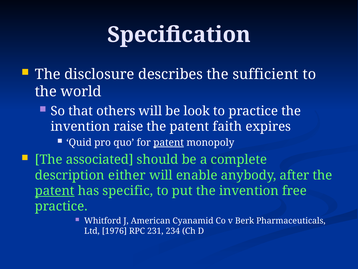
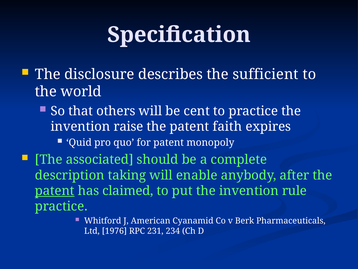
look: look -> cent (197, 111)
patent underline: present -> none (169, 142)
either: either -> taking (127, 175)
specific: specific -> claimed (128, 190)
free: free -> rule (294, 190)
